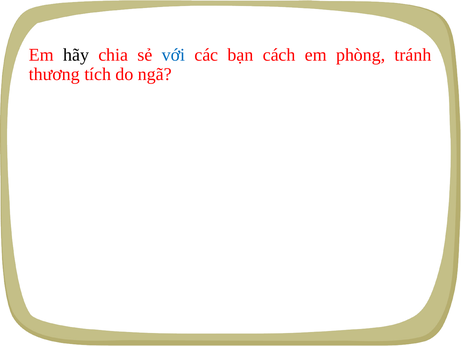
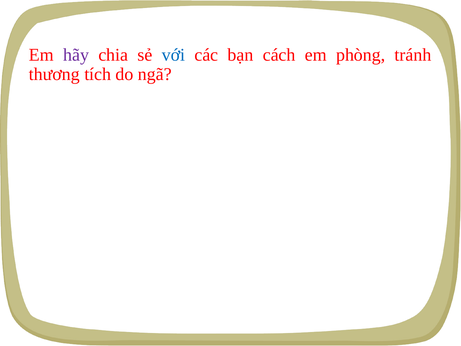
hãy colour: black -> purple (76, 55)
